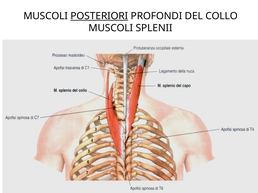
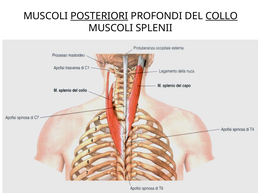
COLLO underline: none -> present (222, 16)
